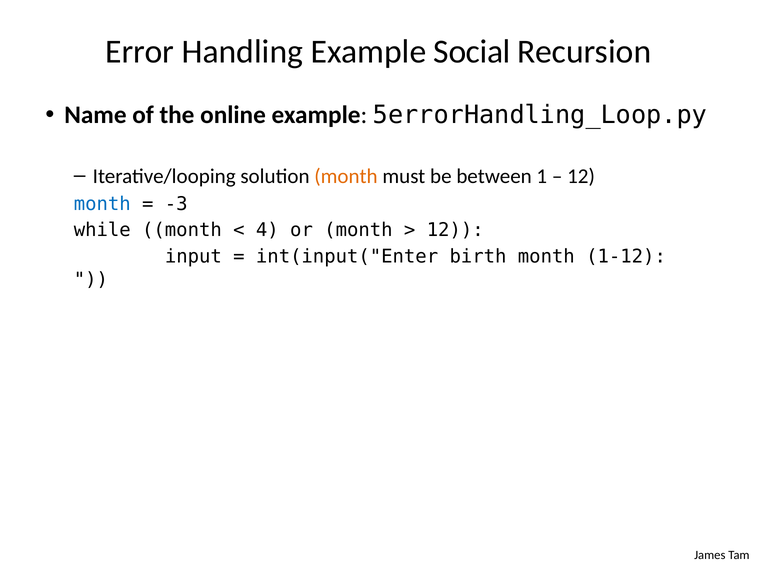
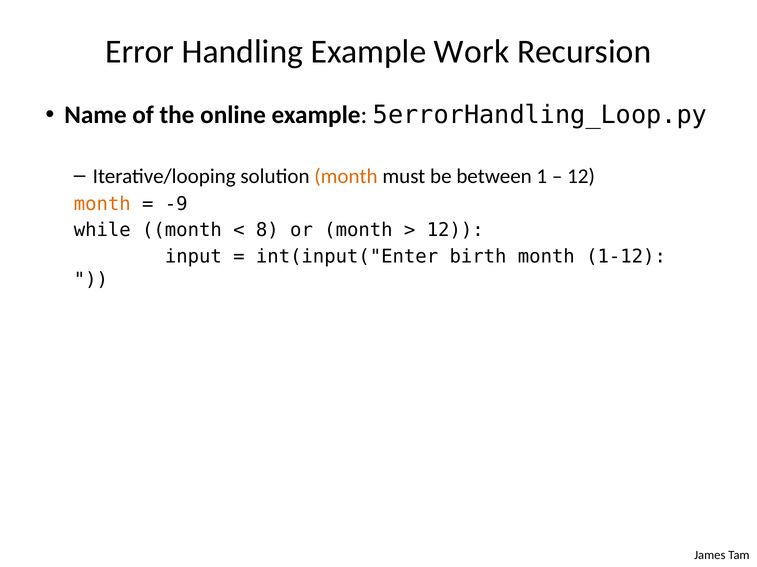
Social: Social -> Work (472, 52)
month colour: blue -> orange (102, 204)
-3: -3 -> -9 (176, 204)
4: 4 -> 8 (267, 231)
